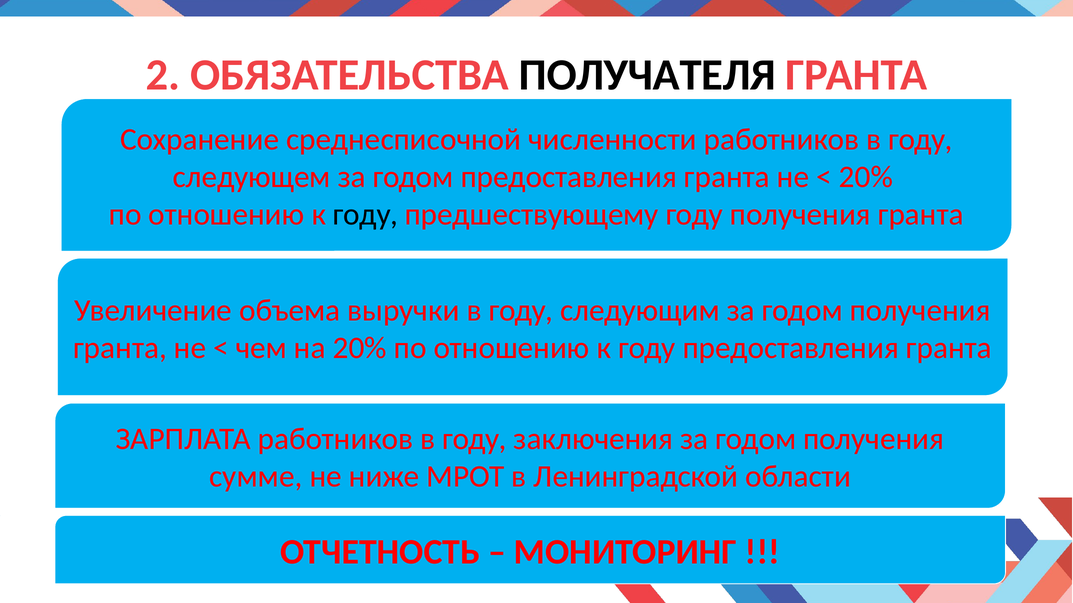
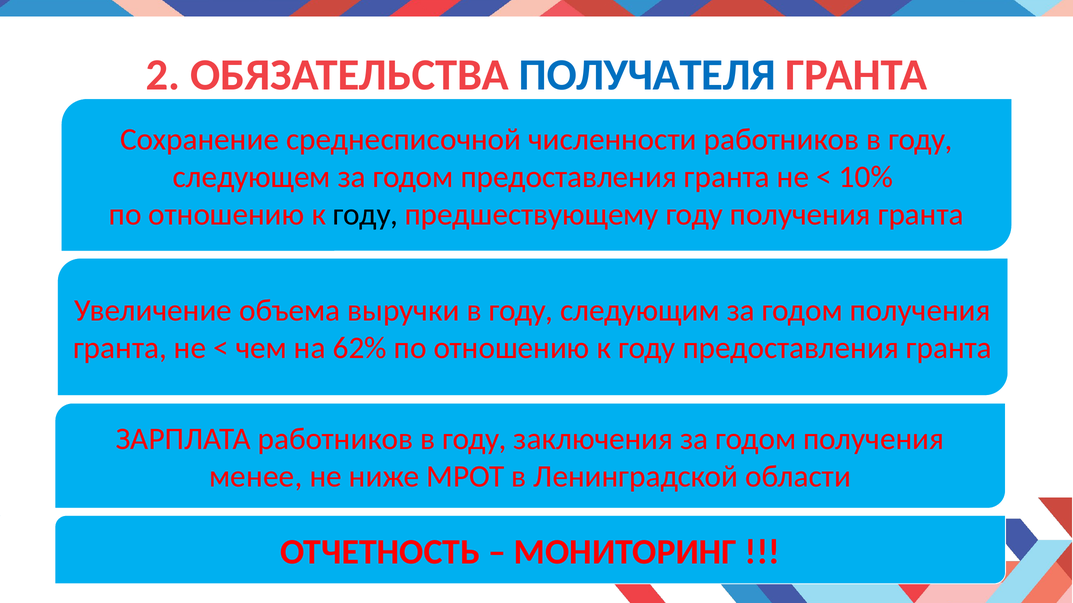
ПОЛУЧАТЕЛЯ colour: black -> blue (647, 75)
20%: 20% -> 10% (866, 177)
на 20%: 20% -> 62% (360, 348)
сумме: сумме -> менее (256, 477)
